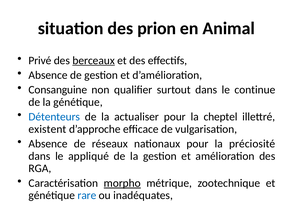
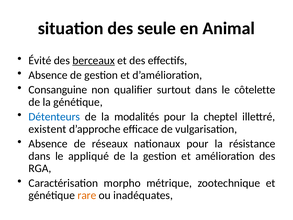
prion: prion -> seule (157, 28)
Privé: Privé -> Évité (40, 60)
continue: continue -> côtelette (255, 90)
actualiser: actualiser -> modalités (137, 117)
préciosité: préciosité -> résistance (252, 144)
morpho underline: present -> none (122, 183)
rare colour: blue -> orange (87, 195)
